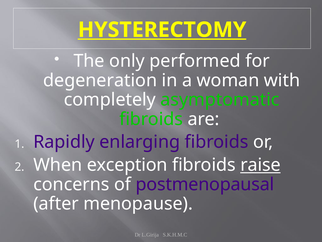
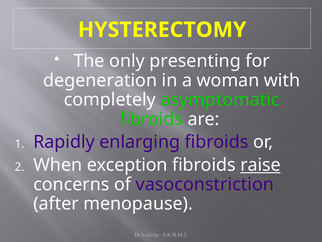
HYSTERECTOMY underline: present -> none (162, 30)
performed: performed -> presenting (195, 61)
postmenopausal: postmenopausal -> vasoconstriction (205, 184)
